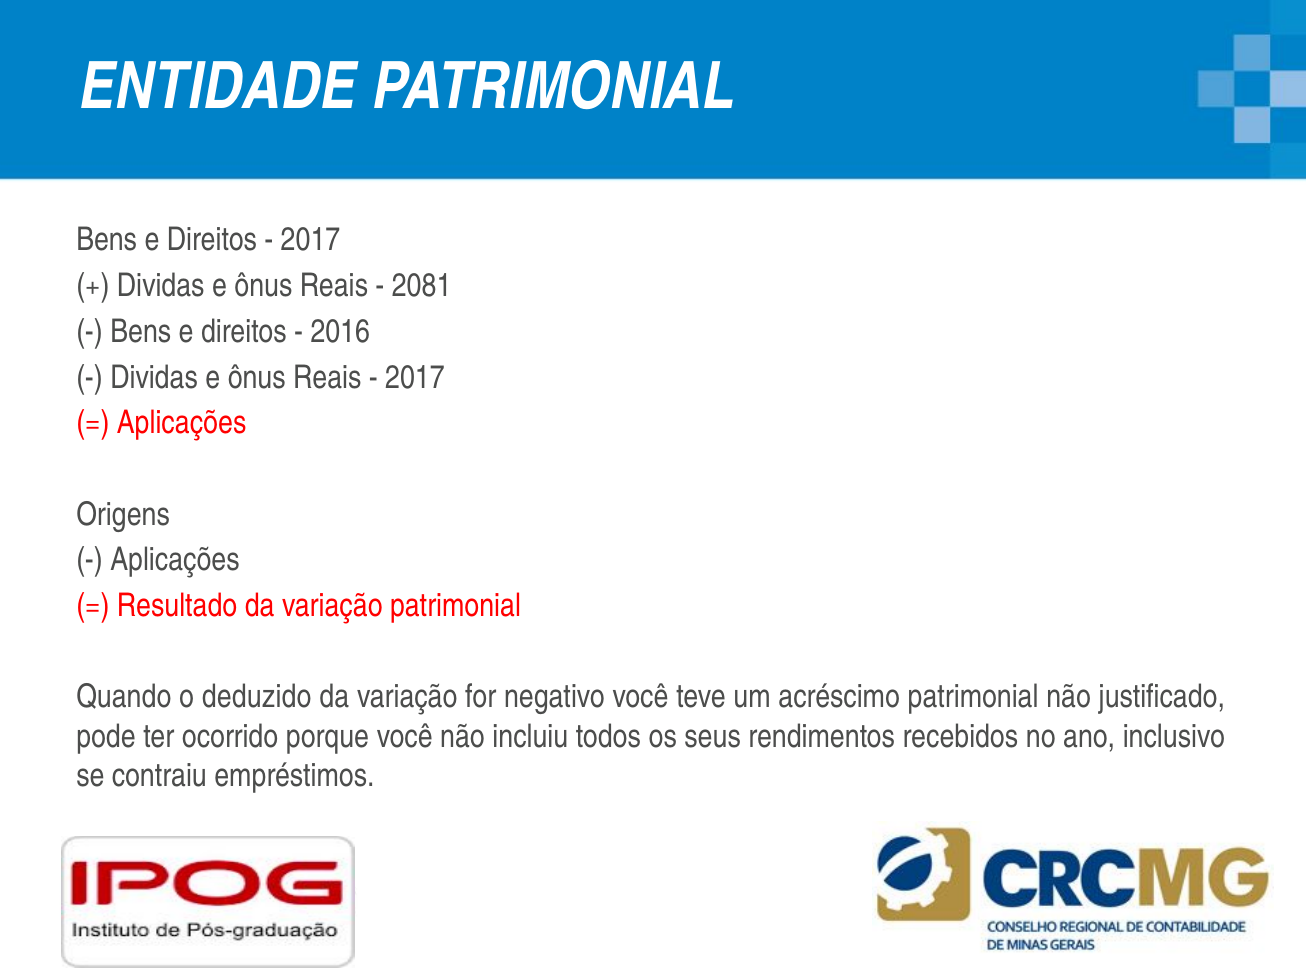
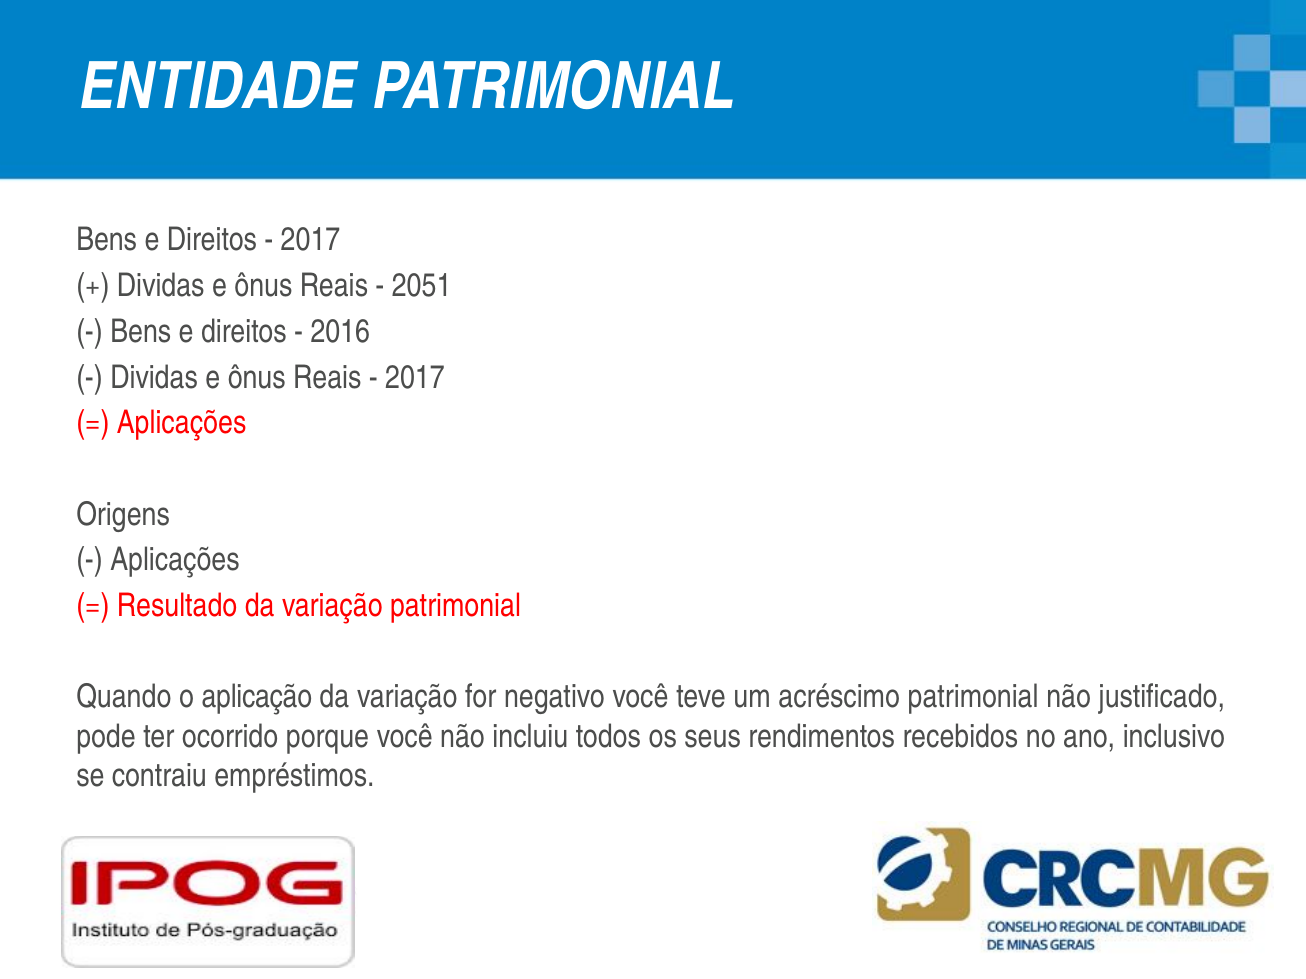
2081: 2081 -> 2051 (422, 286)
deduzido: deduzido -> aplicação (257, 697)
